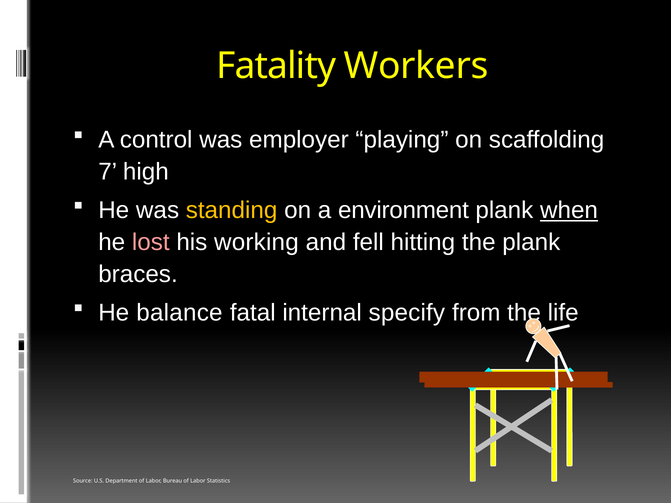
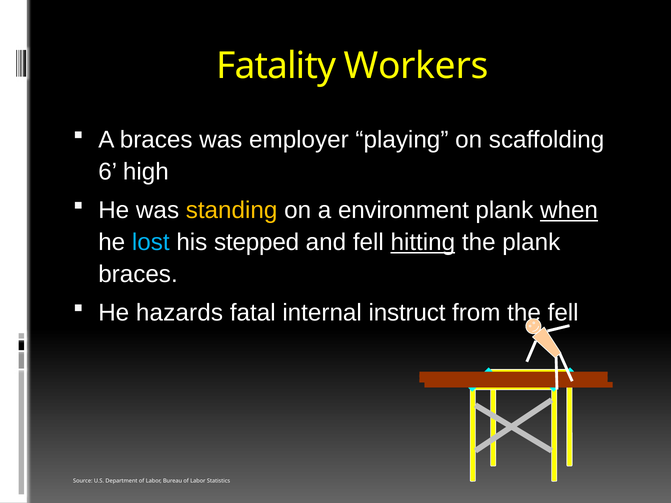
A control: control -> braces (156, 140)
7: 7 -> 6 (108, 172)
lost colour: pink -> light blue (151, 242)
working: working -> stepped (257, 242)
hitting underline: none -> present (423, 242)
balance: balance -> hazards (179, 313)
specify: specify -> instruct (407, 313)
life: life -> fell (563, 313)
